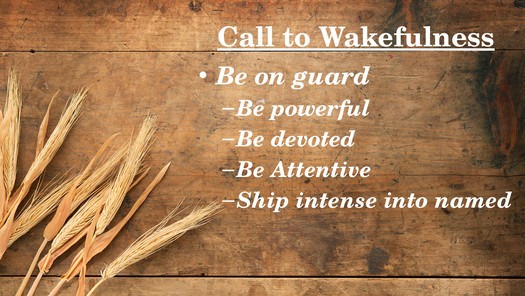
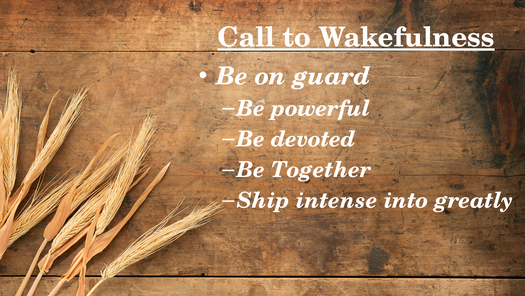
Attentive: Attentive -> Together (321, 170)
named: named -> greatly (474, 200)
